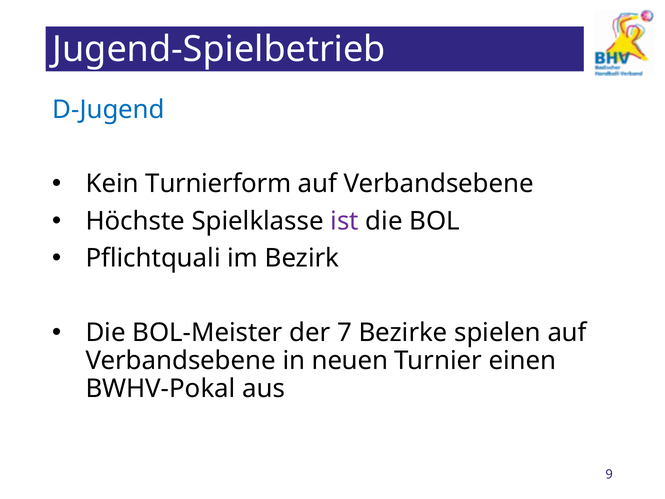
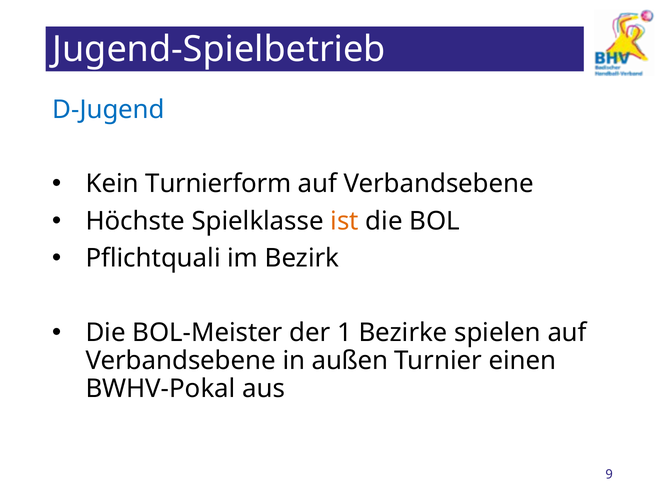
ist colour: purple -> orange (345, 221)
7: 7 -> 1 (345, 332)
neuen: neuen -> außen (350, 360)
